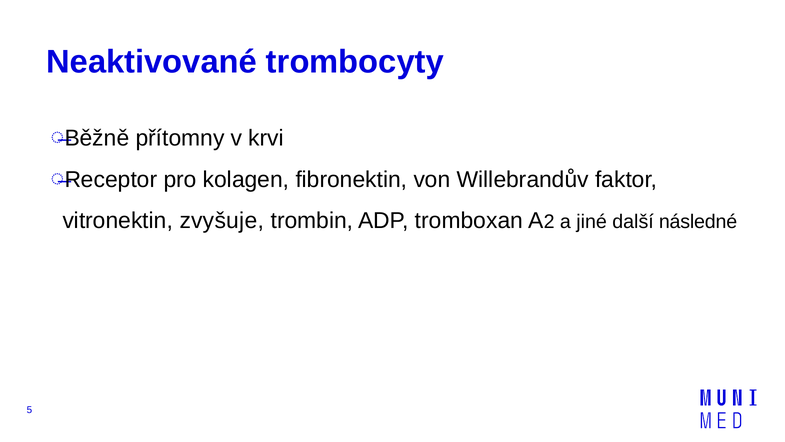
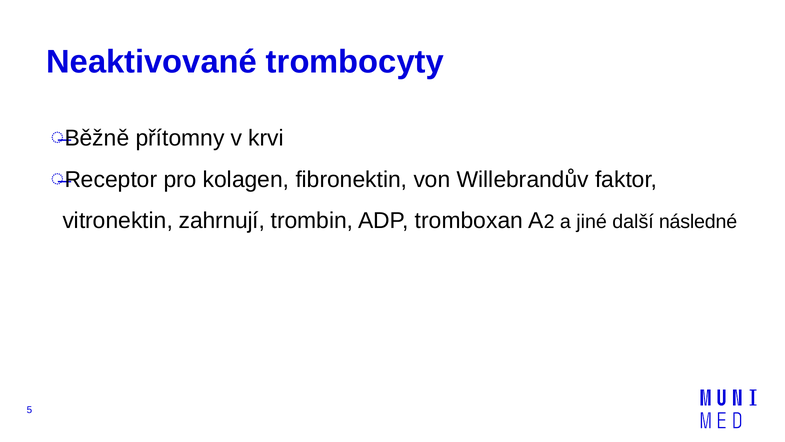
zvyšuje: zvyšuje -> zahrnují (222, 221)
